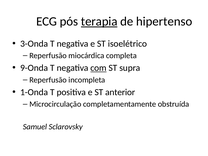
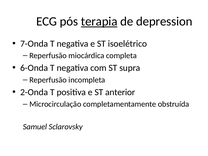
hipertenso: hipertenso -> depression (164, 21)
3-Onda: 3-Onda -> 7-Onda (34, 44)
9-Onda: 9-Onda -> 6-Onda (34, 68)
com underline: present -> none (98, 68)
1-Onda: 1-Onda -> 2-Onda (34, 92)
